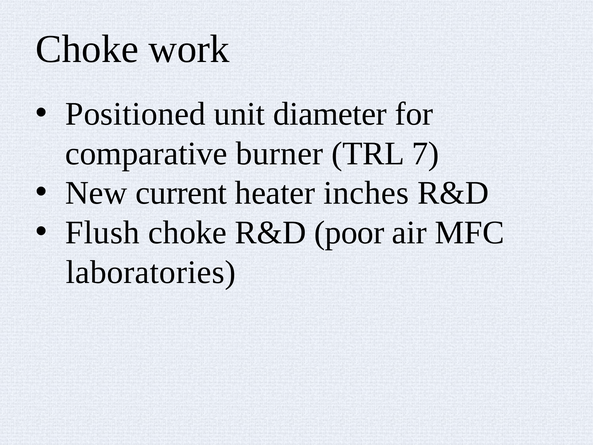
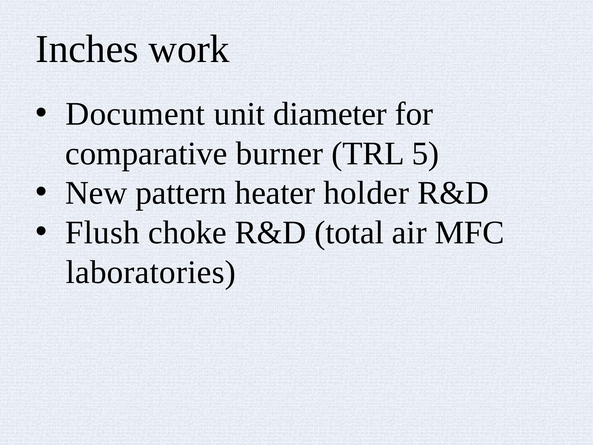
Choke: Choke -> Inches (87, 49)
Positioned: Positioned -> Document (135, 114)
7: 7 -> 5 (425, 153)
current: current -> pattern (181, 193)
inches: inches -> holder (366, 193)
poor: poor -> total (349, 232)
